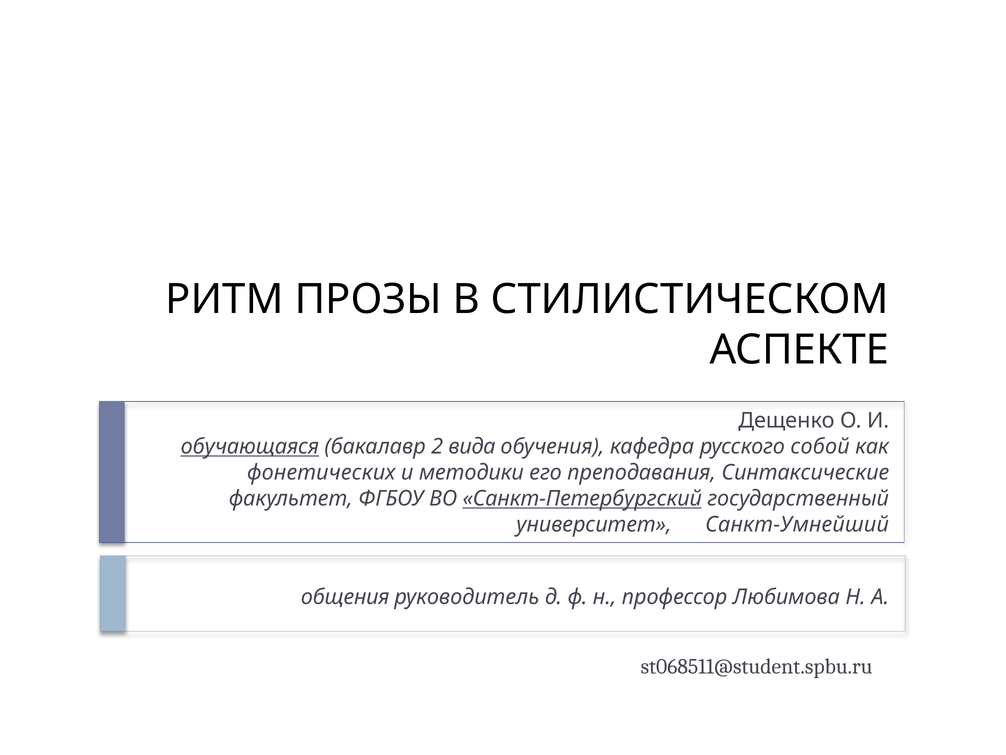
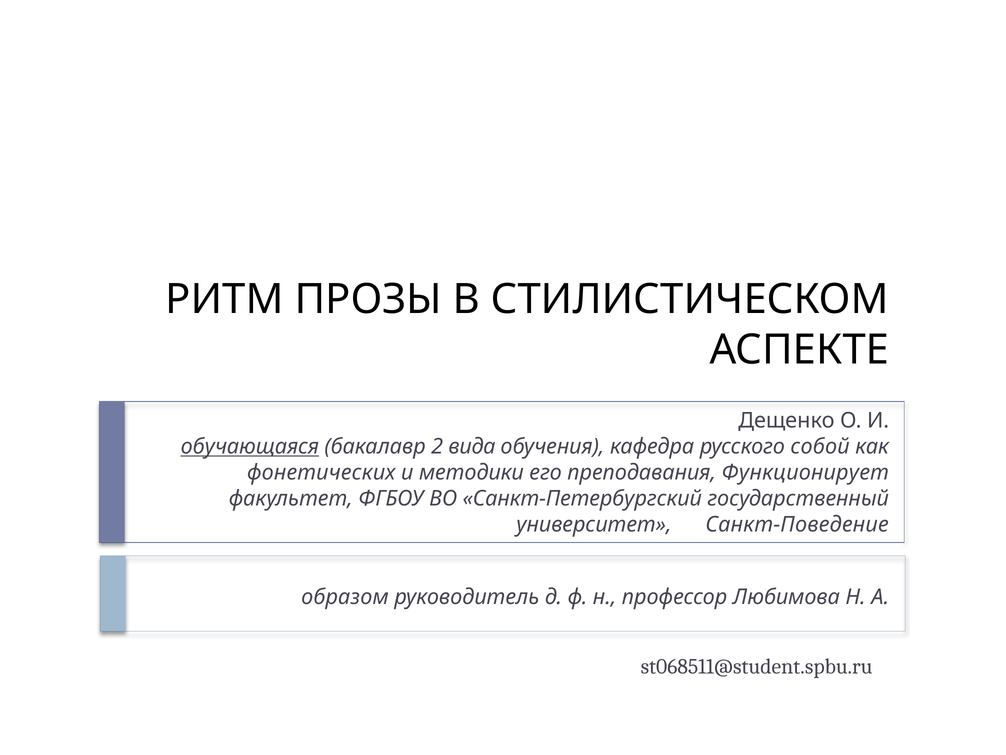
Синтаксические: Синтаксические -> Функционирует (805, 472)
Санкт-Петербургский underline: present -> none (582, 498)
Санкт-Умнейший: Санкт-Умнейший -> Санкт-Поведение (797, 524)
общения: общения -> образом (345, 597)
